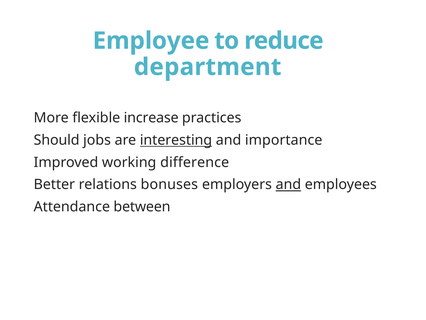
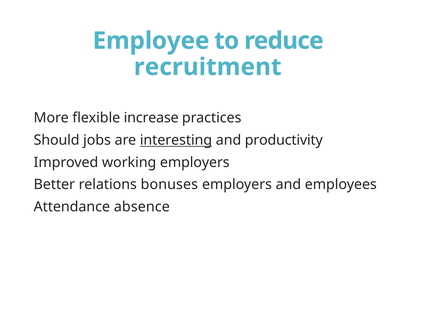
department: department -> recruitment (208, 67)
importance: importance -> productivity (284, 140)
working difference: difference -> employers (195, 162)
and underline: present -> none (288, 184)
between: between -> absence (142, 207)
